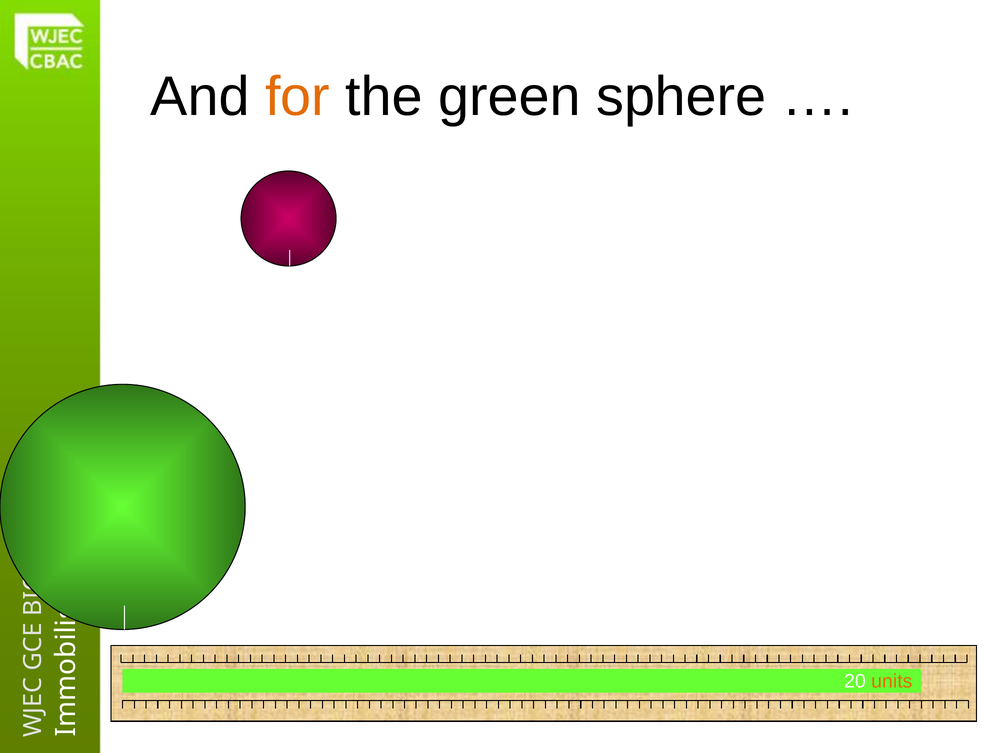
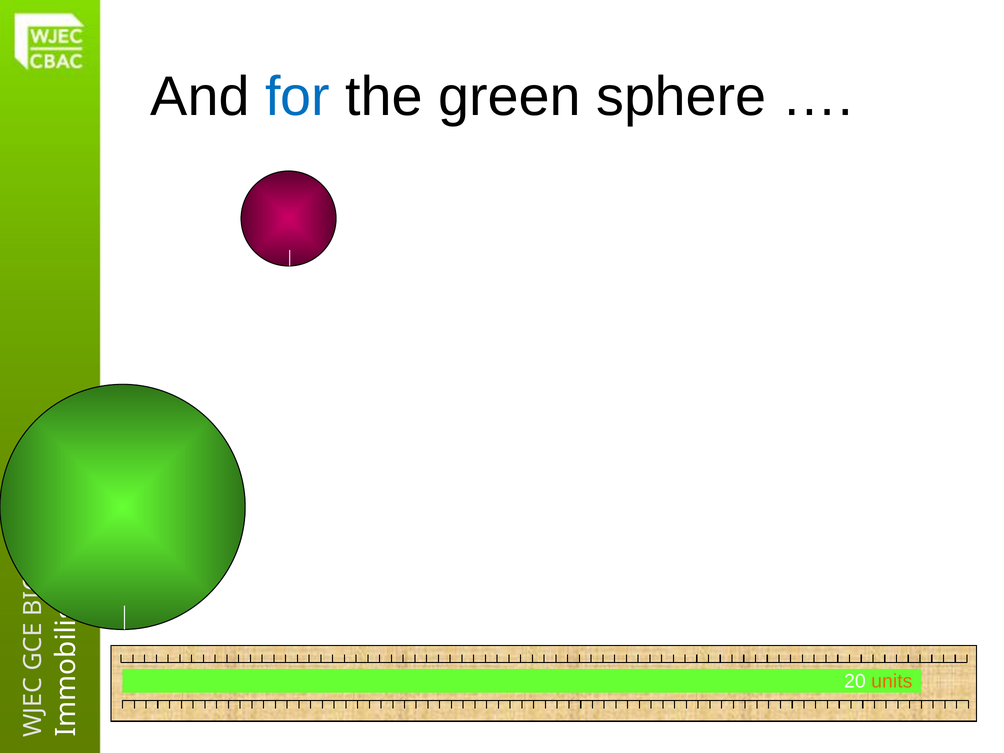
for colour: orange -> blue (297, 97)
